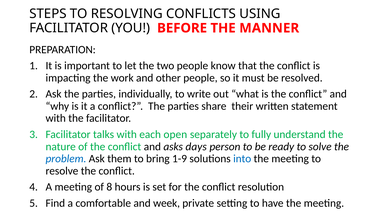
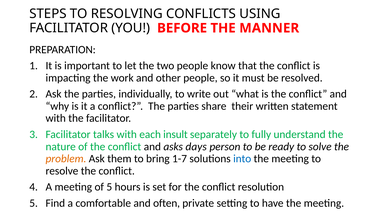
open: open -> insult (175, 134)
problem colour: blue -> orange (66, 158)
1-9: 1-9 -> 1-7 (180, 158)
of 8: 8 -> 5 (109, 187)
week: week -> often (167, 203)
